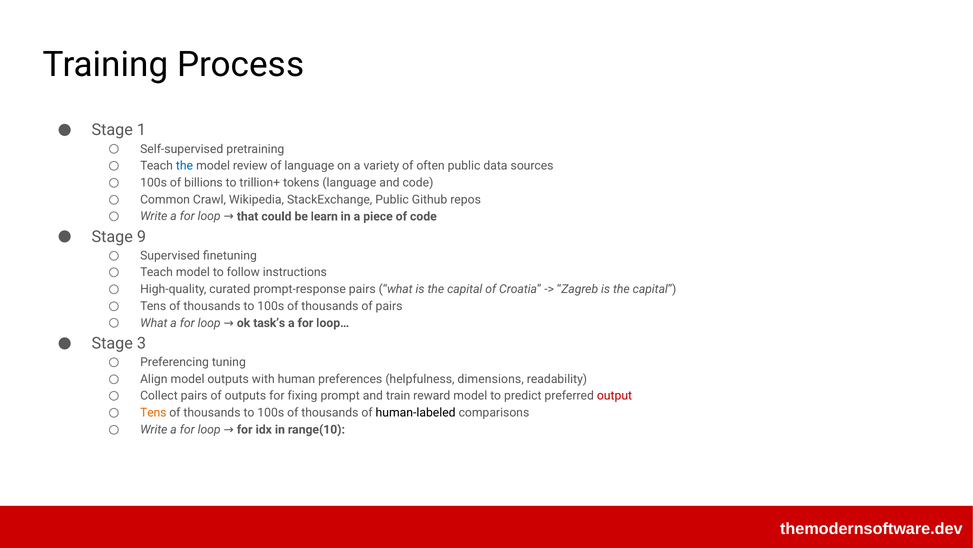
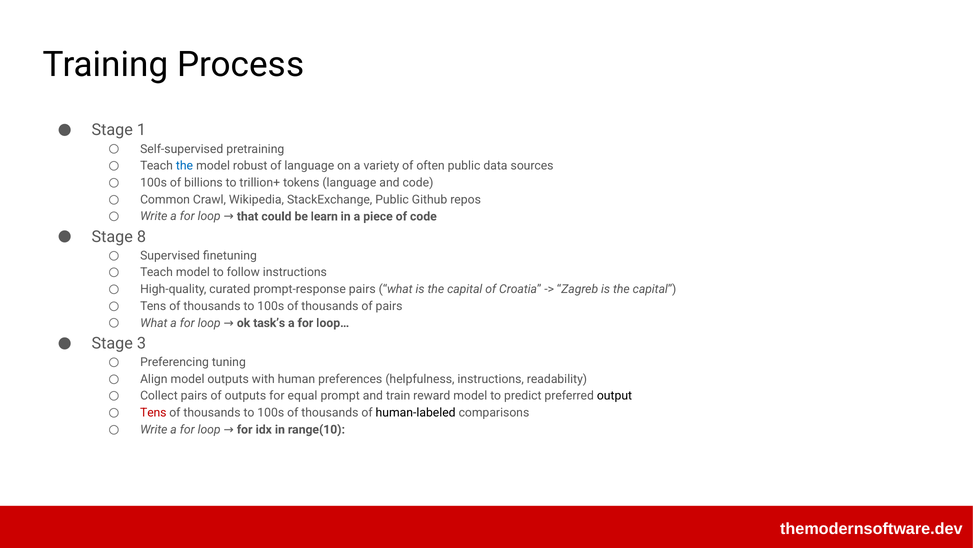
review: review -> robust (250, 166)
9: 9 -> 8 (141, 236)
helpfulness dimensions: dimensions -> instructions (491, 379)
fixing: fixing -> equal (302, 395)
output colour: red -> black (615, 395)
Tens colour: orange -> red (153, 412)
